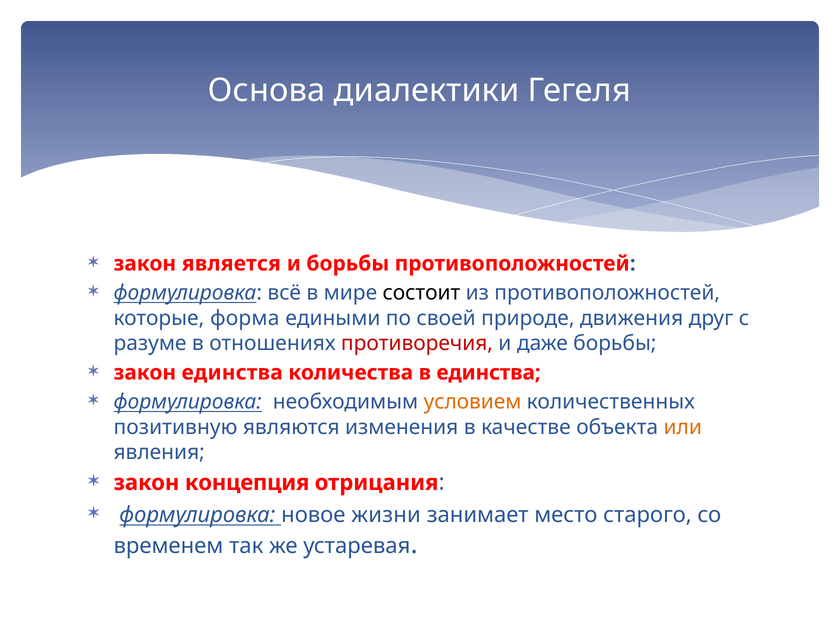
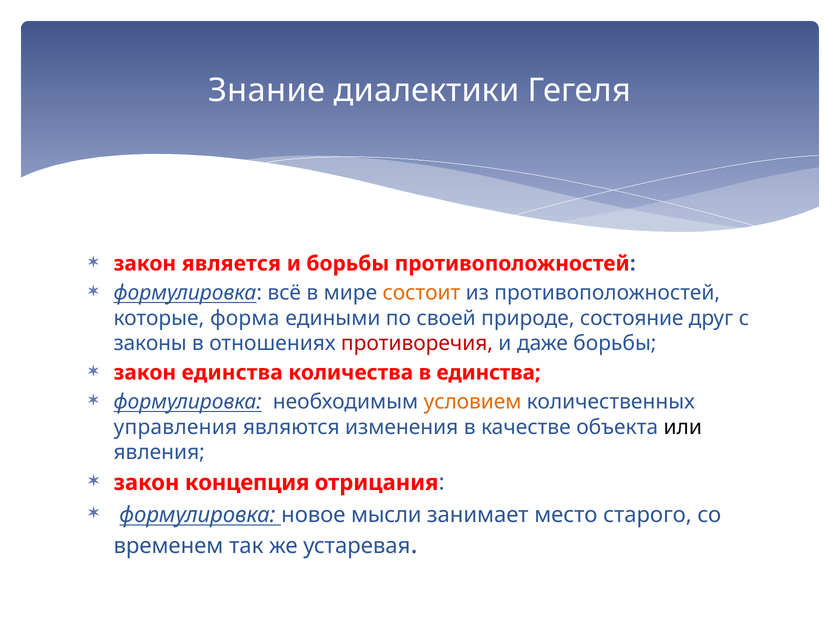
Основа: Основа -> Знание (267, 91)
состоит colour: black -> orange (421, 293)
движения: движения -> состояние (632, 318)
разуме: разуме -> законы (150, 343)
позитивную: позитивную -> управления (175, 427)
или colour: orange -> black (683, 427)
жизни: жизни -> мысли (386, 515)
